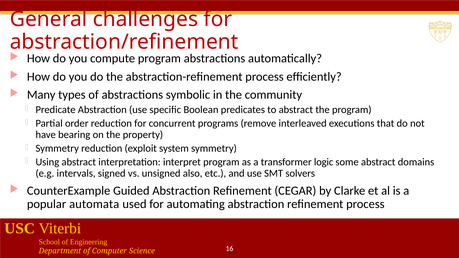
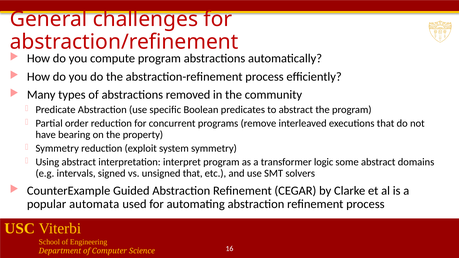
symbolic: symbolic -> removed (188, 95)
unsigned also: also -> that (193, 174)
